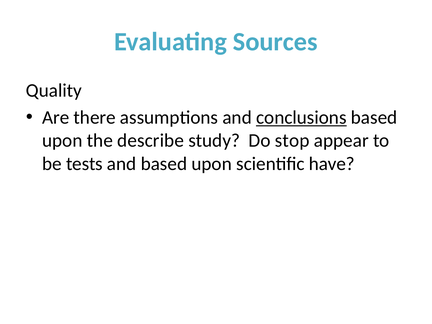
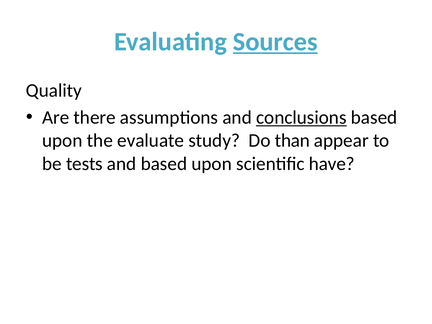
Sources underline: none -> present (275, 42)
describe: describe -> evaluate (151, 141)
stop: stop -> than (292, 141)
